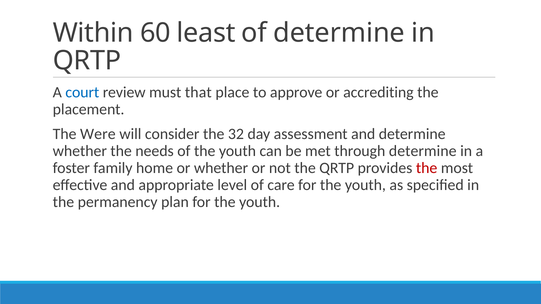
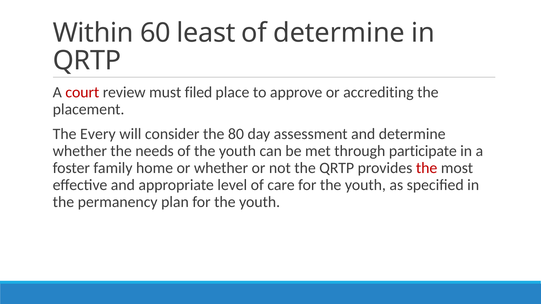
court colour: blue -> red (82, 92)
that: that -> filed (198, 92)
Were: Were -> Every (98, 134)
32: 32 -> 80 (236, 134)
through determine: determine -> participate (423, 151)
